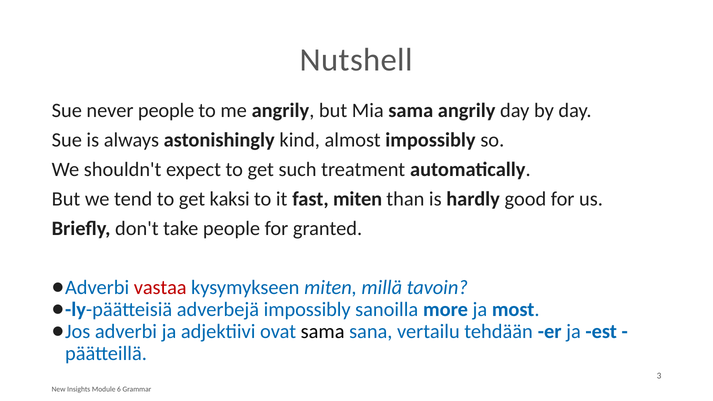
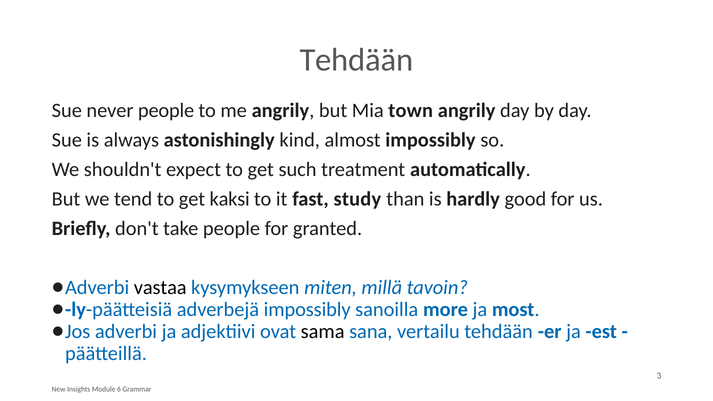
Nutshell: Nutshell -> Tehdään (357, 60)
Mia sama: sama -> town (411, 111)
fast miten: miten -> study (357, 199)
vastaa colour: red -> black (160, 288)
